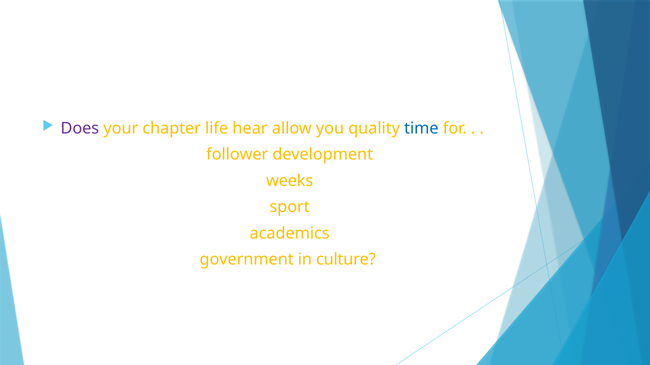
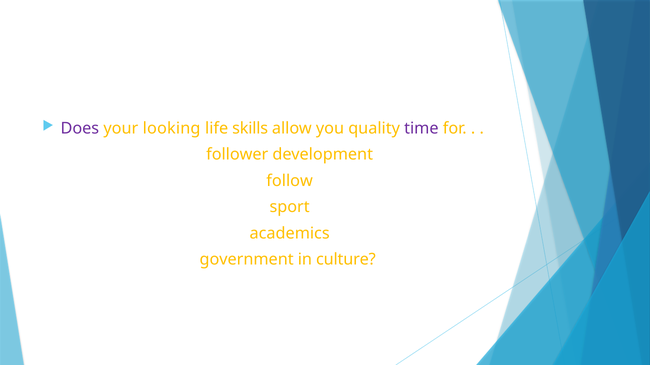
chapter: chapter -> looking (172, 129)
hear: hear -> skills (250, 129)
time colour: blue -> purple (421, 129)
weeks: weeks -> follow (290, 181)
